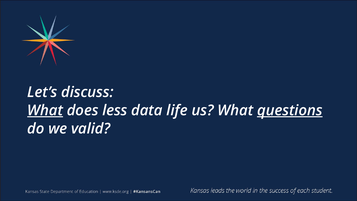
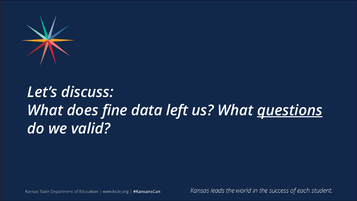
What underline: present -> none (45, 110)
less: less -> fine (115, 110)
life: life -> left (177, 110)
